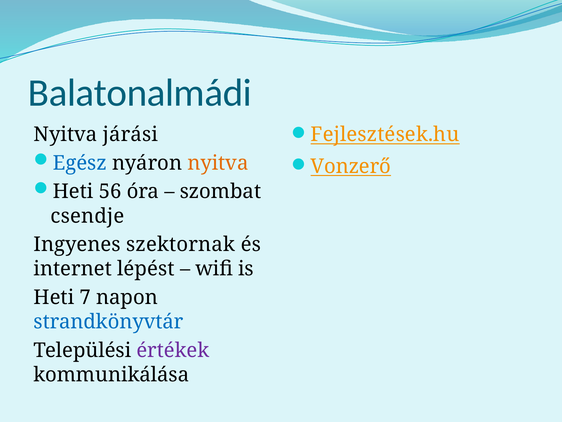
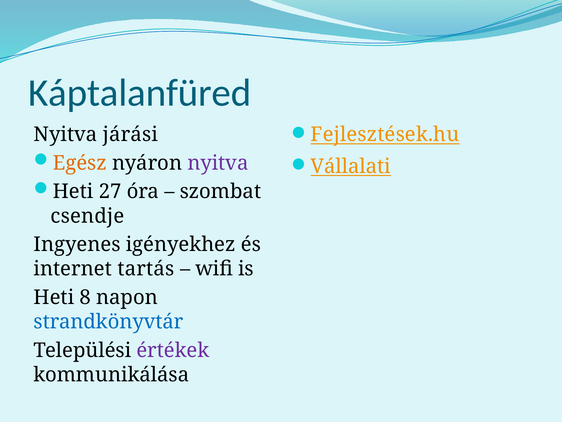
Balatonalmádi: Balatonalmádi -> Káptalanfüred (140, 93)
Egész colour: blue -> orange (80, 163)
nyitva colour: orange -> purple (218, 163)
Vonzerő: Vonzerő -> Vállalati (351, 166)
56: 56 -> 27 (110, 191)
szektornak: szektornak -> igényekhez (181, 244)
lépést: lépést -> tartás (146, 269)
7: 7 -> 8 (85, 297)
